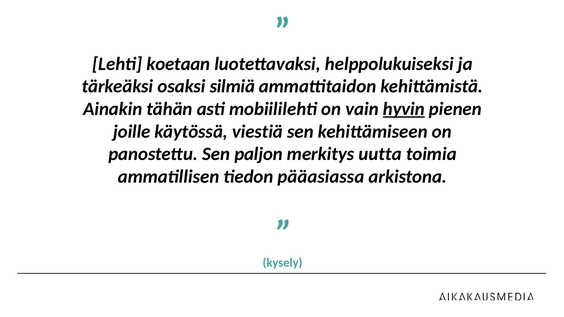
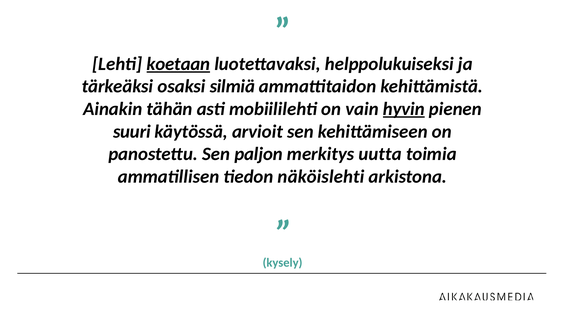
koetaan underline: none -> present (178, 64)
joille: joille -> suuri (132, 132)
viestiä: viestiä -> arvioit (257, 132)
pääasiassa: pääasiassa -> näköislehti (321, 177)
